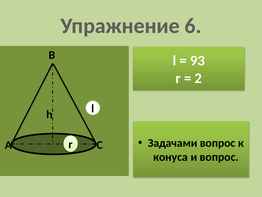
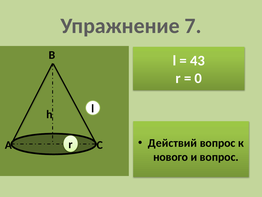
6: 6 -> 7 (193, 26)
93: 93 -> 43 (197, 61)
2: 2 -> 0 (198, 78)
Задачами: Задачами -> Действий (172, 143)
конуса: конуса -> нового (171, 157)
